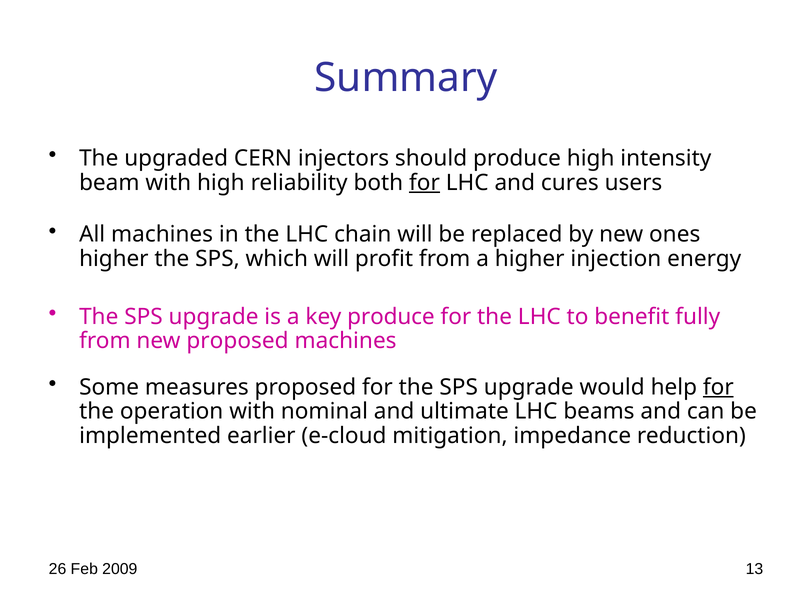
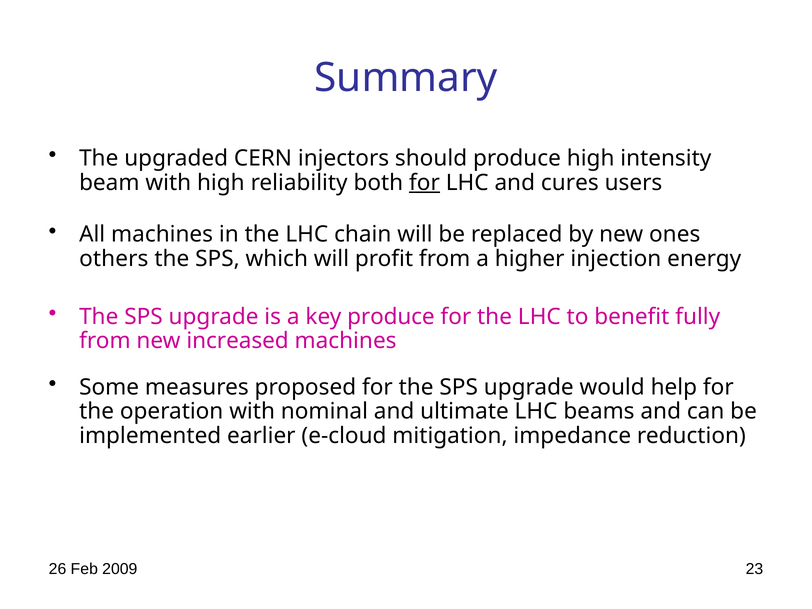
higher: higher -> others (114, 259)
new proposed: proposed -> increased (238, 341)
for underline: present -> none (718, 387)
13: 13 -> 23 (754, 569)
